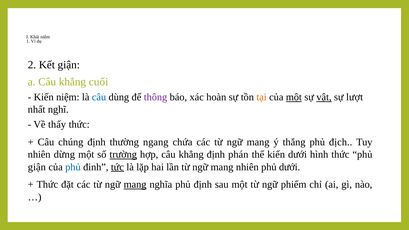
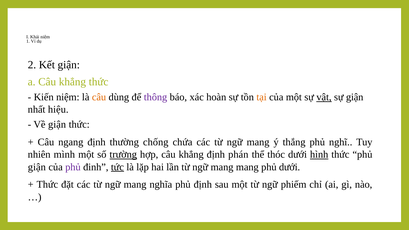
khẳng cuối: cuối -> thức (99, 82)
câu colour: blue -> orange (99, 97)
một underline: present -> none (294, 97)
sự lượt: lượt -> giận (355, 97)
nghĩ: nghĩ -> hiệu (58, 110)
Về thấy: thấy -> giận (57, 125)
chúng: chúng -> ngang (71, 142)
ngang: ngang -> chống (156, 142)
địch: địch -> nghĩ (341, 142)
dừng: dừng -> mình (64, 155)
thể kiến: kiến -> thóc (276, 155)
hình underline: none -> present (319, 155)
phủ colour: blue -> purple (73, 167)
mang nhiên: nhiên -> mang (247, 167)
mang underline: present -> none (135, 185)
